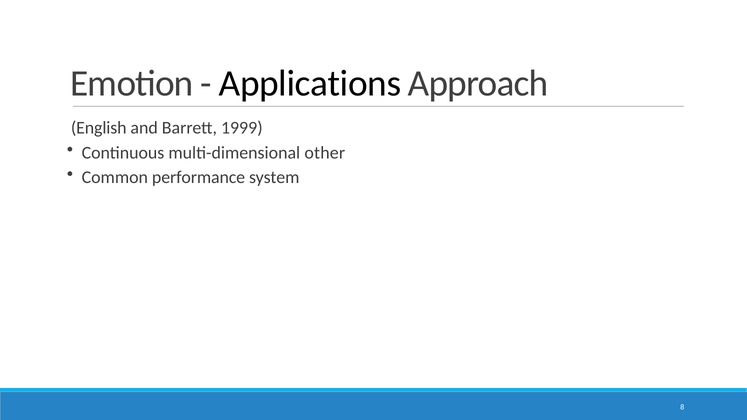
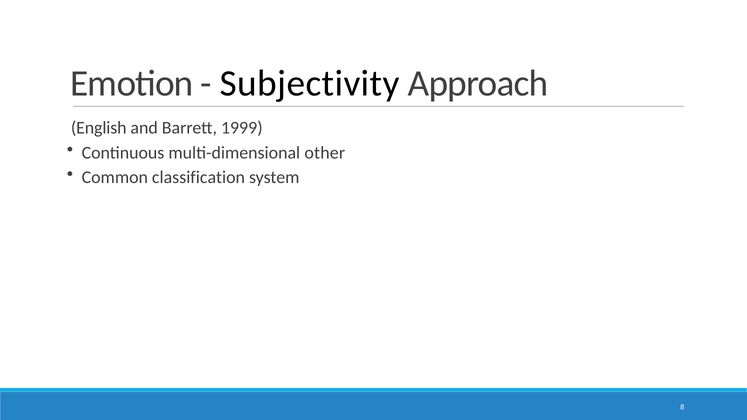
Applications: Applications -> Subjectivity (310, 84)
performance: performance -> classification (199, 177)
